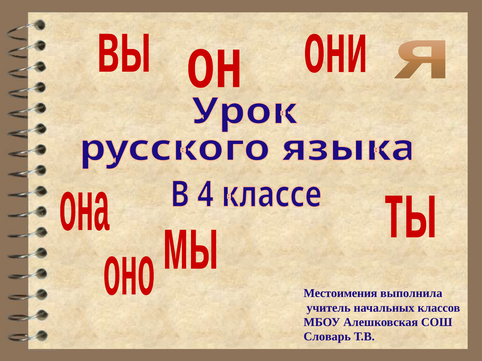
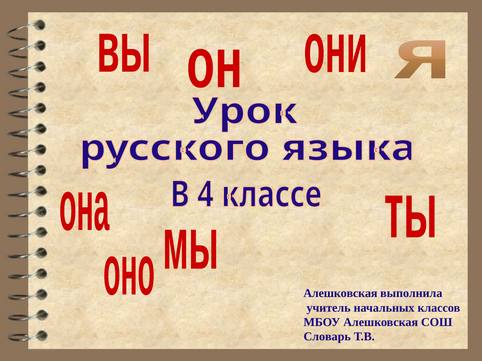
Местоимения: Местоимения -> Алешковская (340, 294)
